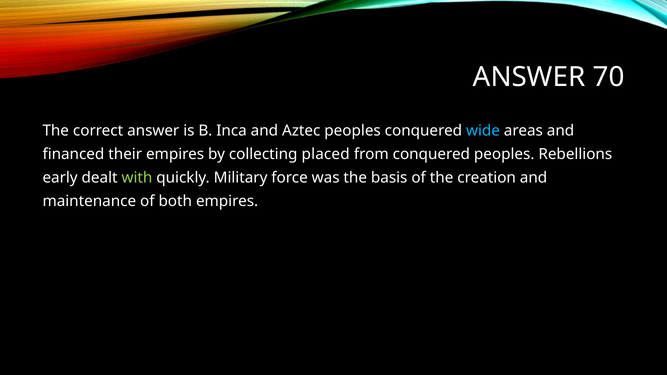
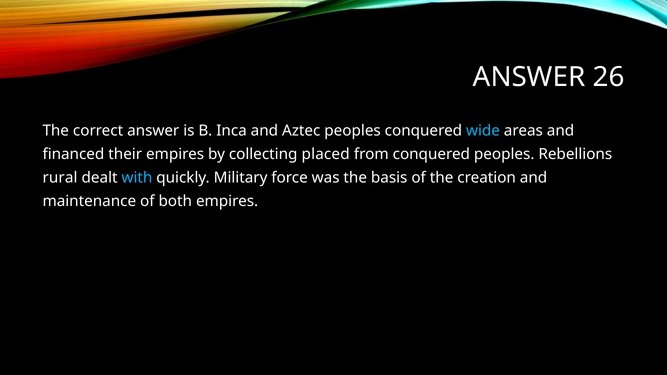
70: 70 -> 26 (609, 77)
early: early -> rural (60, 178)
with colour: light green -> light blue (137, 178)
